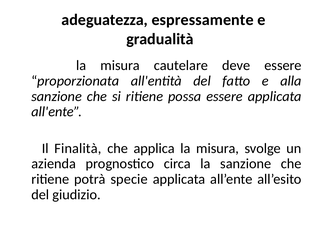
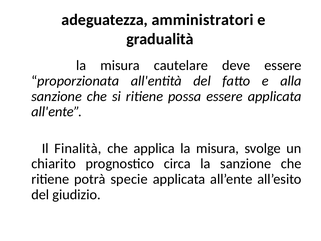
espressamente: espressamente -> amministratori (203, 20)
azienda: azienda -> chiarito (54, 164)
